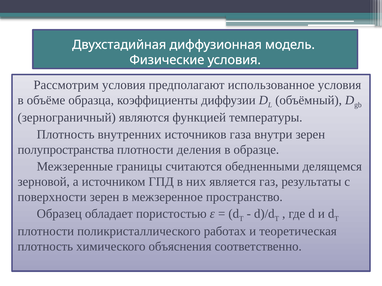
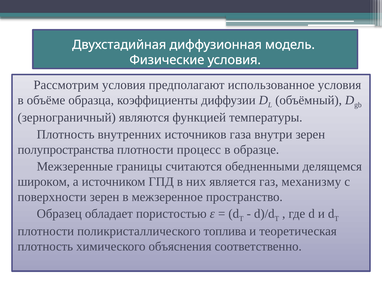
деления: деления -> процесс (199, 150)
зерновой: зерновой -> широком (44, 182)
результаты: результаты -> механизму (311, 182)
работах: работах -> топлива (225, 232)
